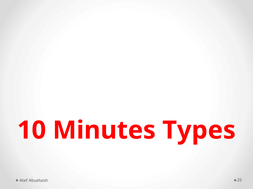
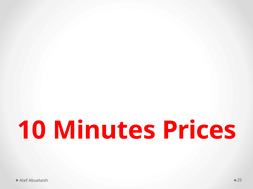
Types: Types -> Prices (199, 131)
